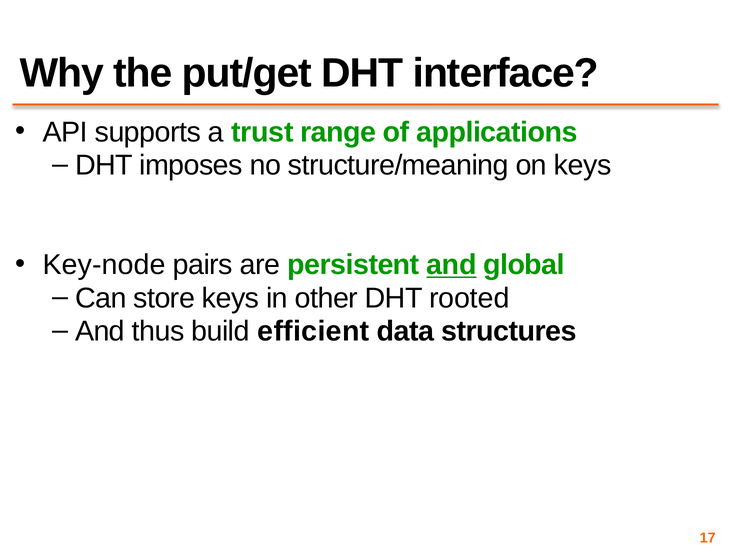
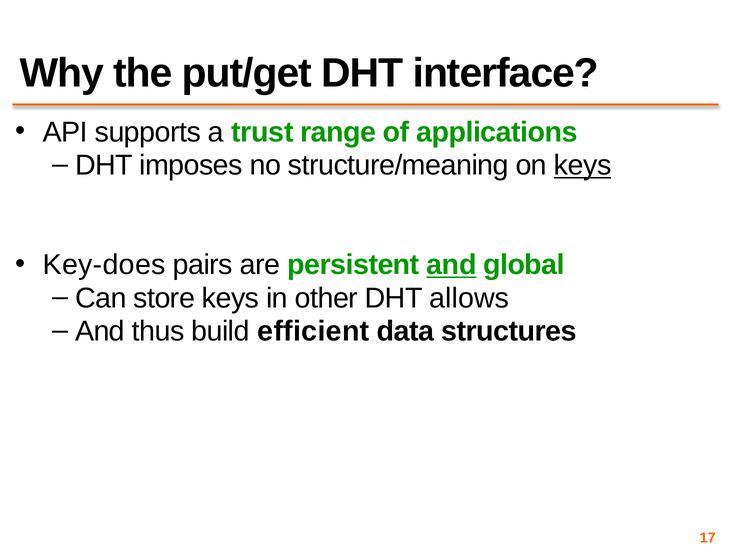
keys underline: none -> present (583, 165)
Key-node: Key-node -> Key-does (104, 265)
rooted: rooted -> allows (469, 298)
